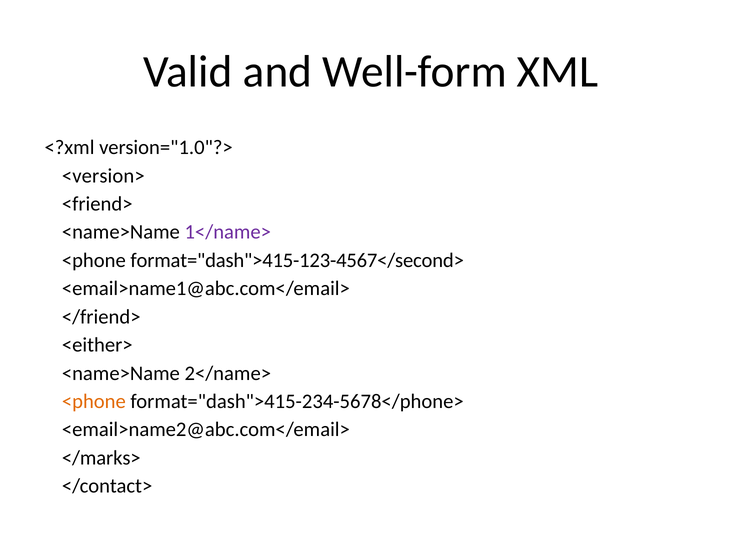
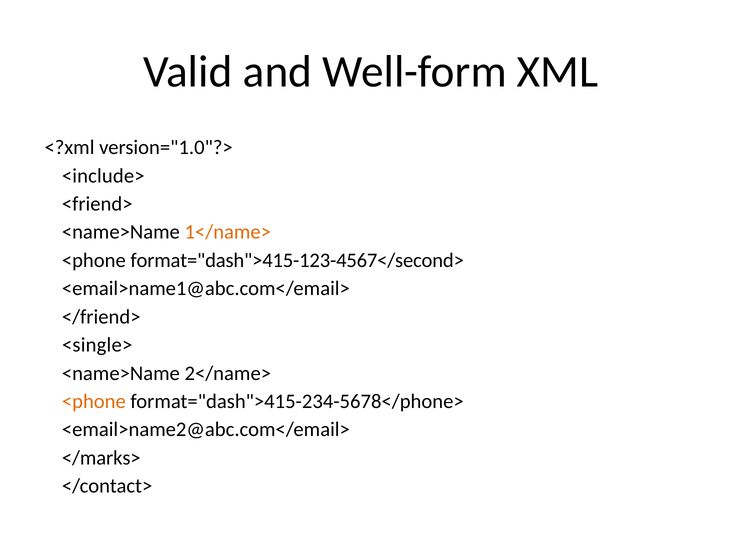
<version>: <version> -> <include> (103, 176)
1</name> colour: purple -> orange (228, 232)
<either>: <either> -> <single> (97, 345)
